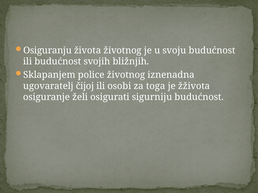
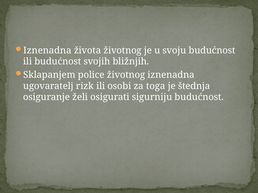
Osiguranju: Osiguranju -> Iznenadna (47, 51)
čijoj: čijoj -> rizk (85, 86)
žživota: žživota -> štednja (194, 86)
